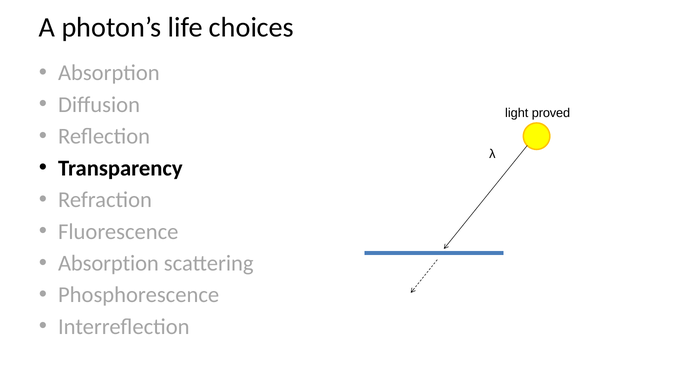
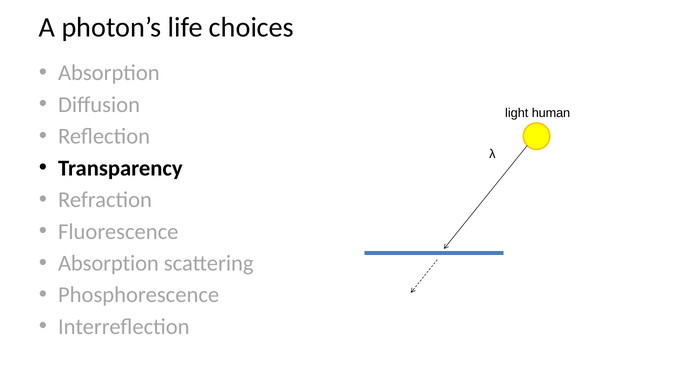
proved: proved -> human (551, 113)
